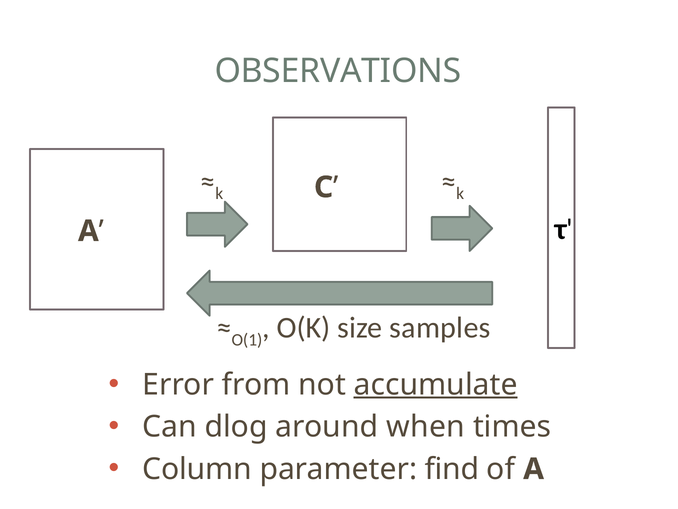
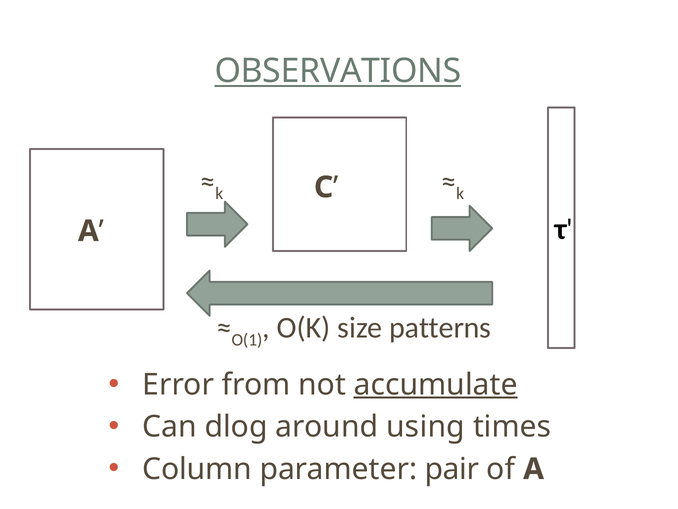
OBSERVATIONS underline: none -> present (338, 71)
samples: samples -> patterns (440, 328)
when: when -> using (426, 426)
find: find -> pair (452, 469)
